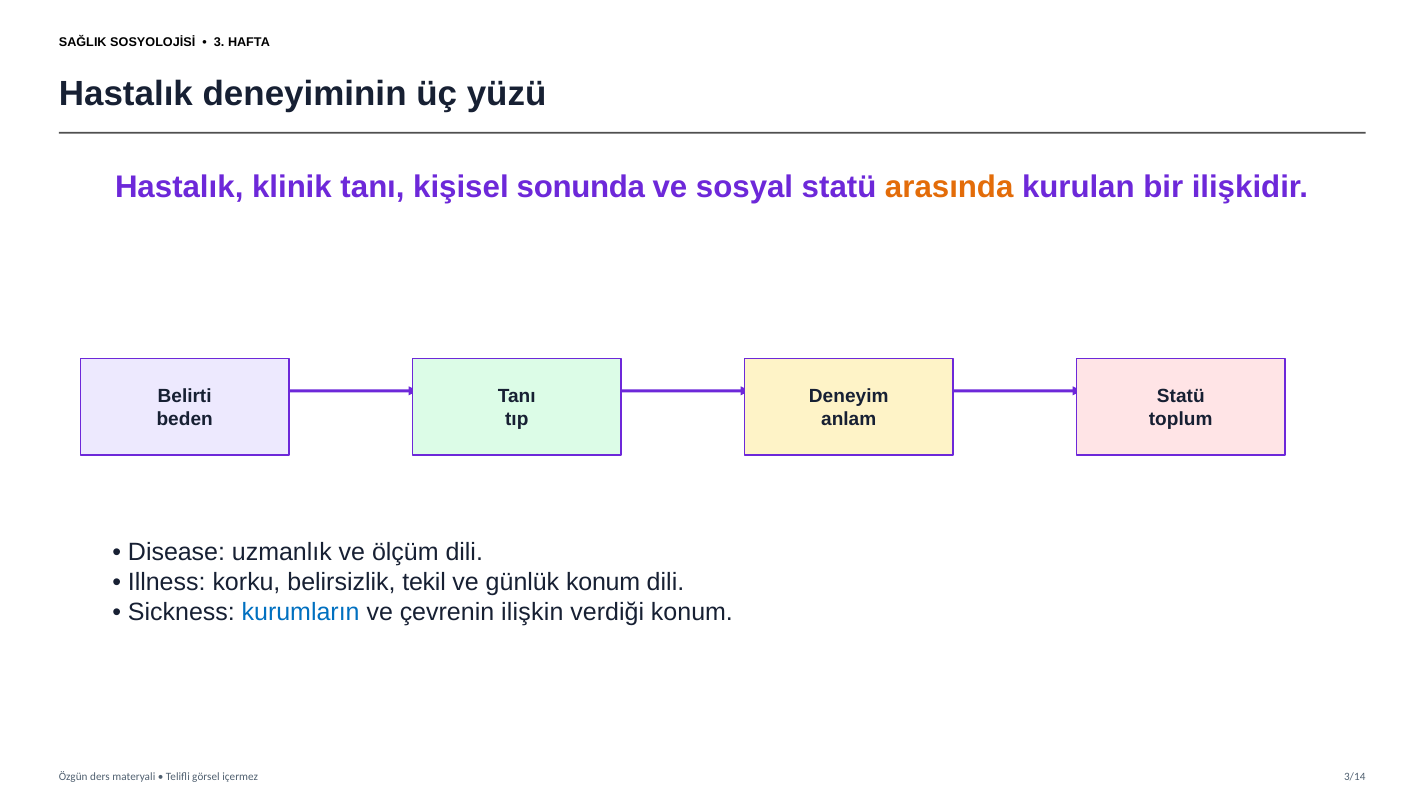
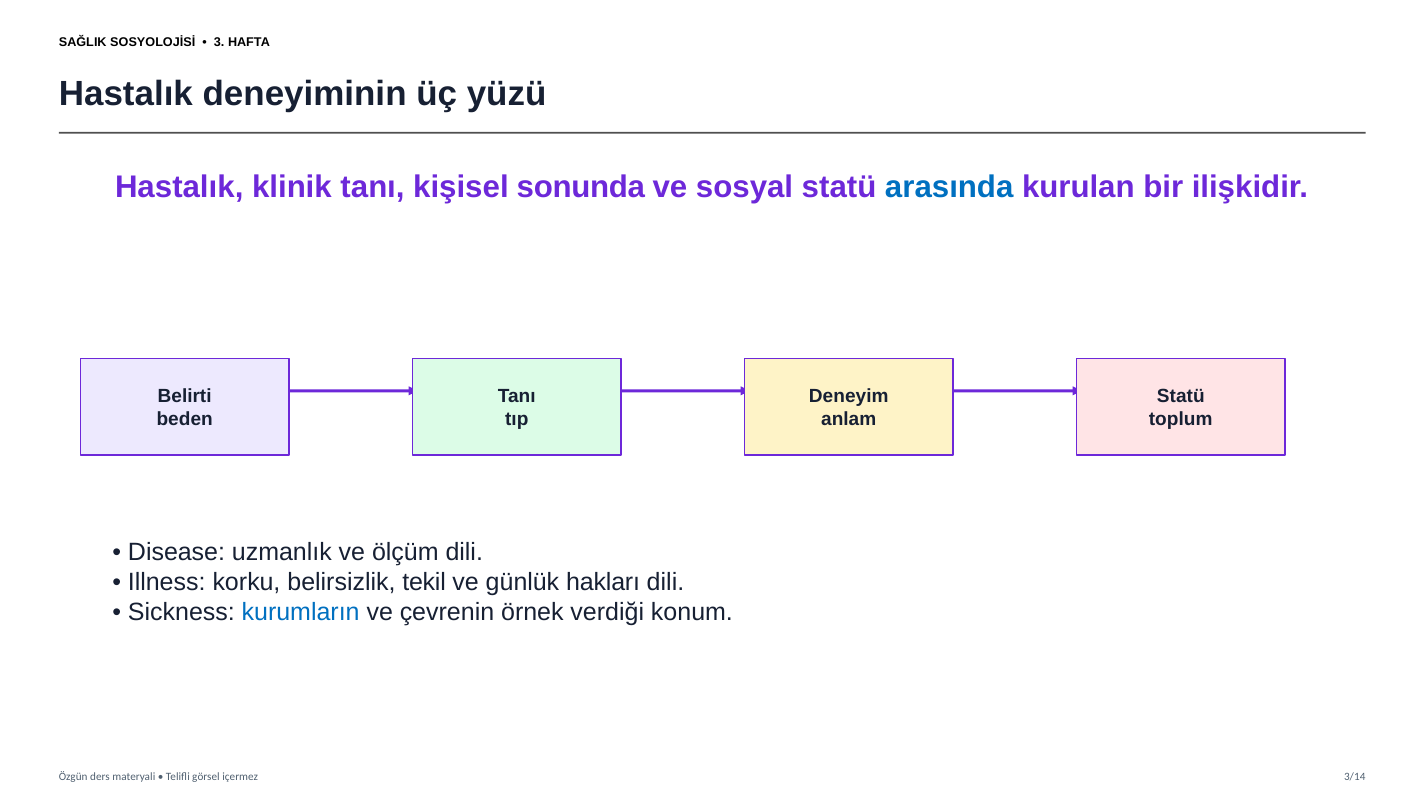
arasında colour: orange -> blue (949, 187)
günlük konum: konum -> hakları (603, 582)
ilişkin: ilişkin -> örnek (532, 612)
